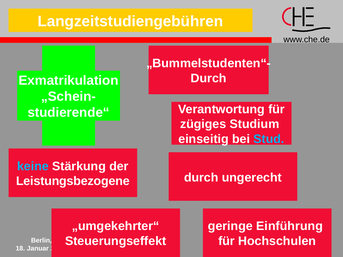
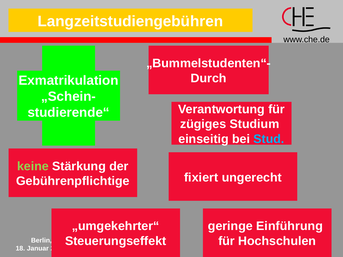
keine colour: light blue -> light green (33, 166)
durch: durch -> fixiert (201, 178)
Leistungsbezogene: Leistungsbezogene -> Gebührenpflichtige (73, 181)
